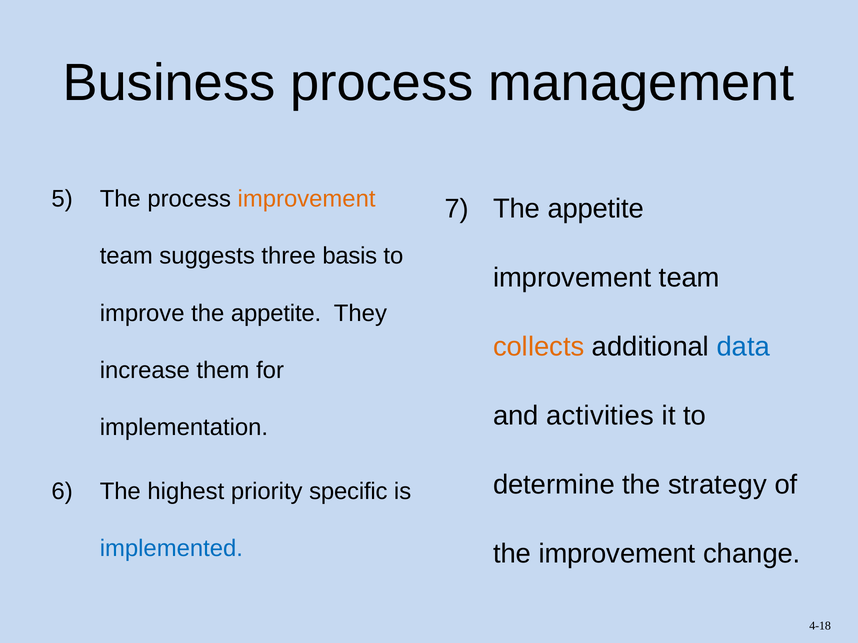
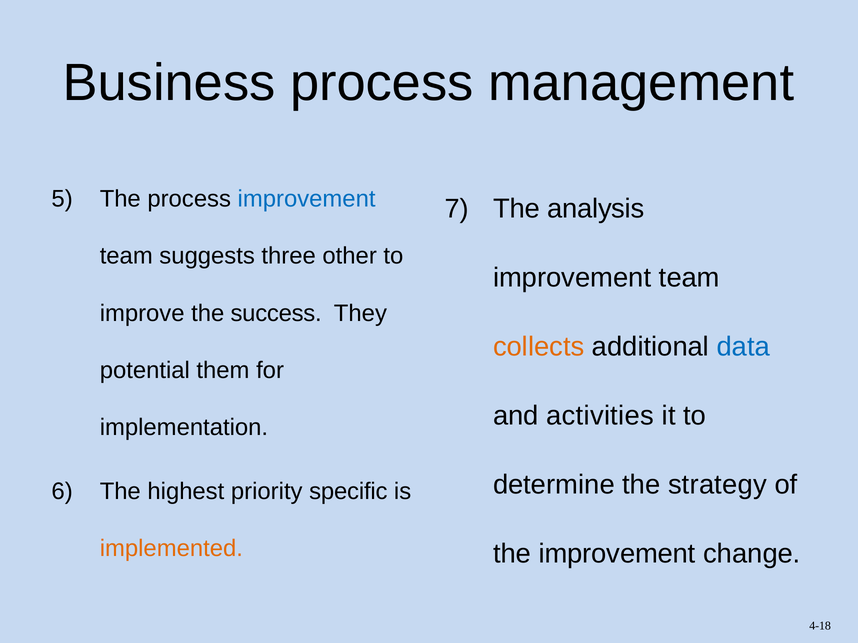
improvement colour: orange -> blue (307, 199)
appetite: appetite -> analysis (596, 209)
basis: basis -> other (350, 256)
improve the appetite: appetite -> success (276, 313)
increase: increase -> potential (145, 371)
implemented colour: blue -> orange (171, 549)
